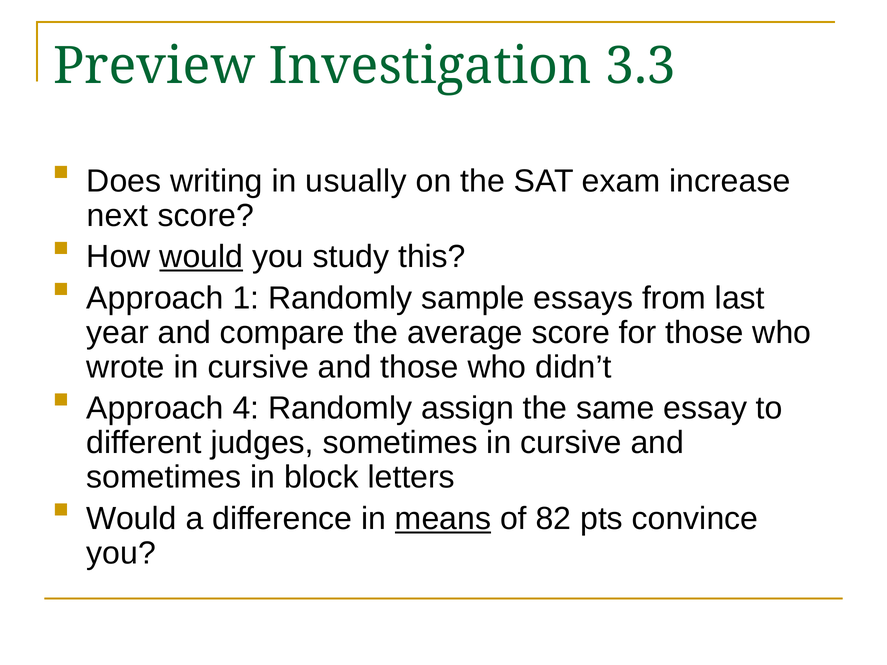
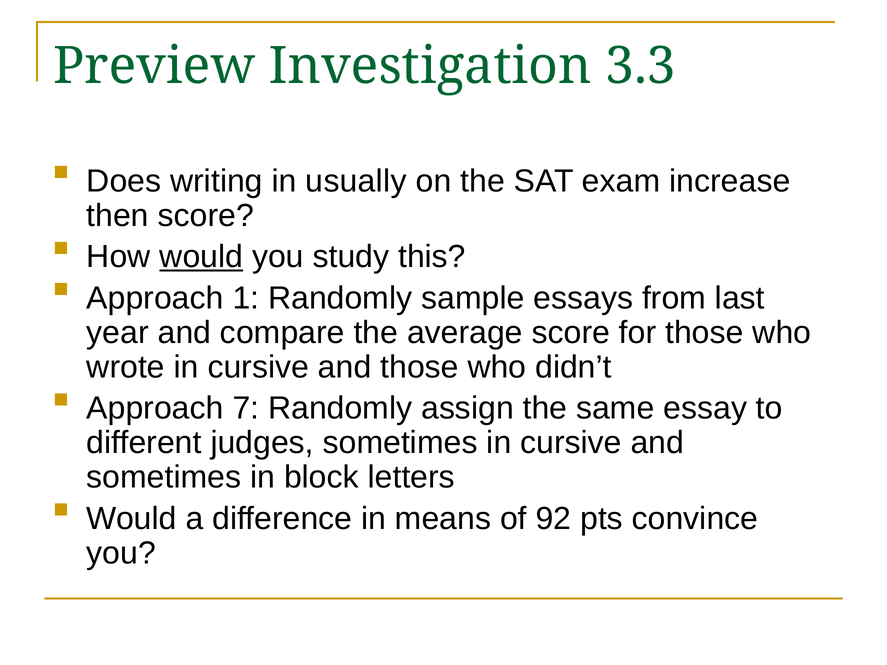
next: next -> then (118, 216)
4: 4 -> 7 (246, 408)
means underline: present -> none (443, 519)
82: 82 -> 92 (553, 519)
